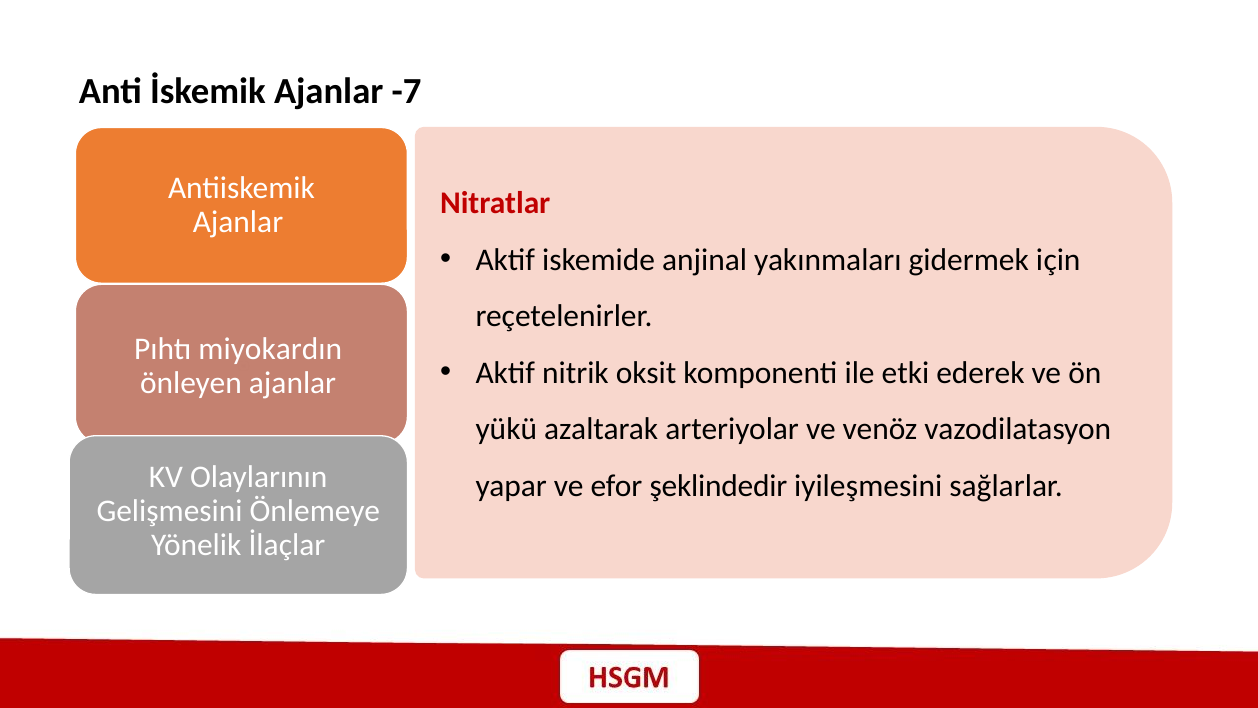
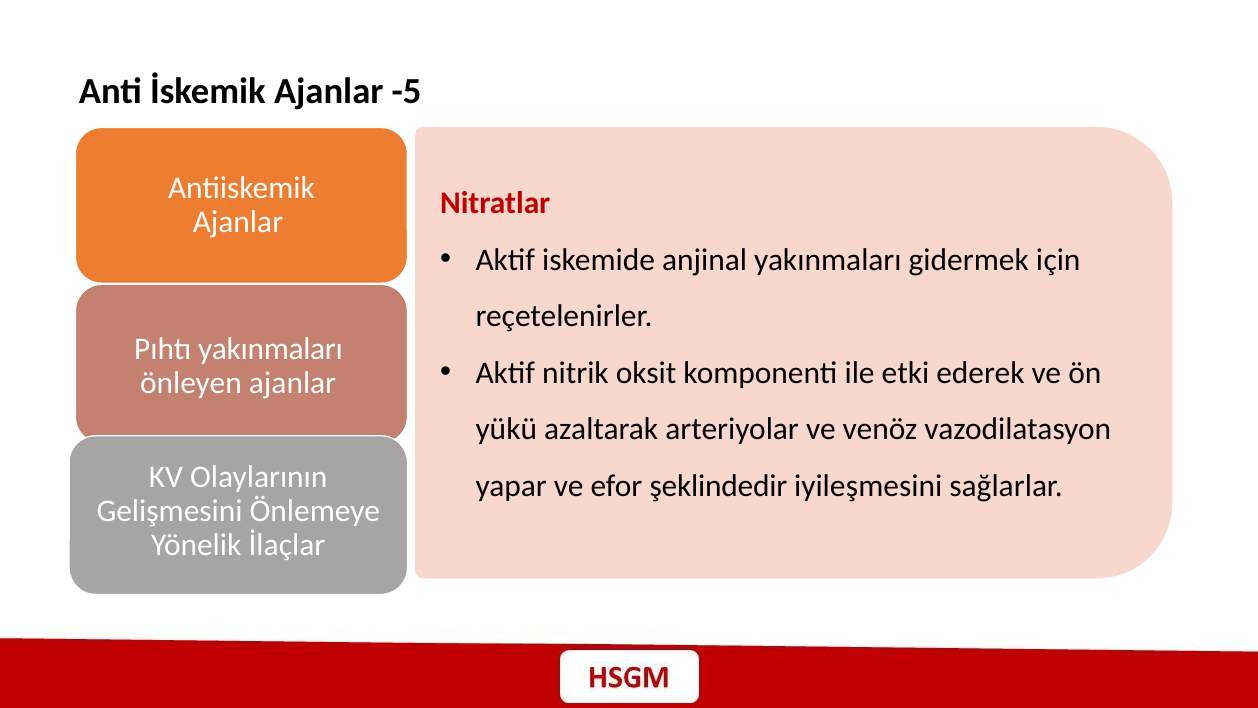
-7: -7 -> -5 (407, 91)
Pıhtı miyokardın: miyokardın -> yakınmaları (270, 349)
